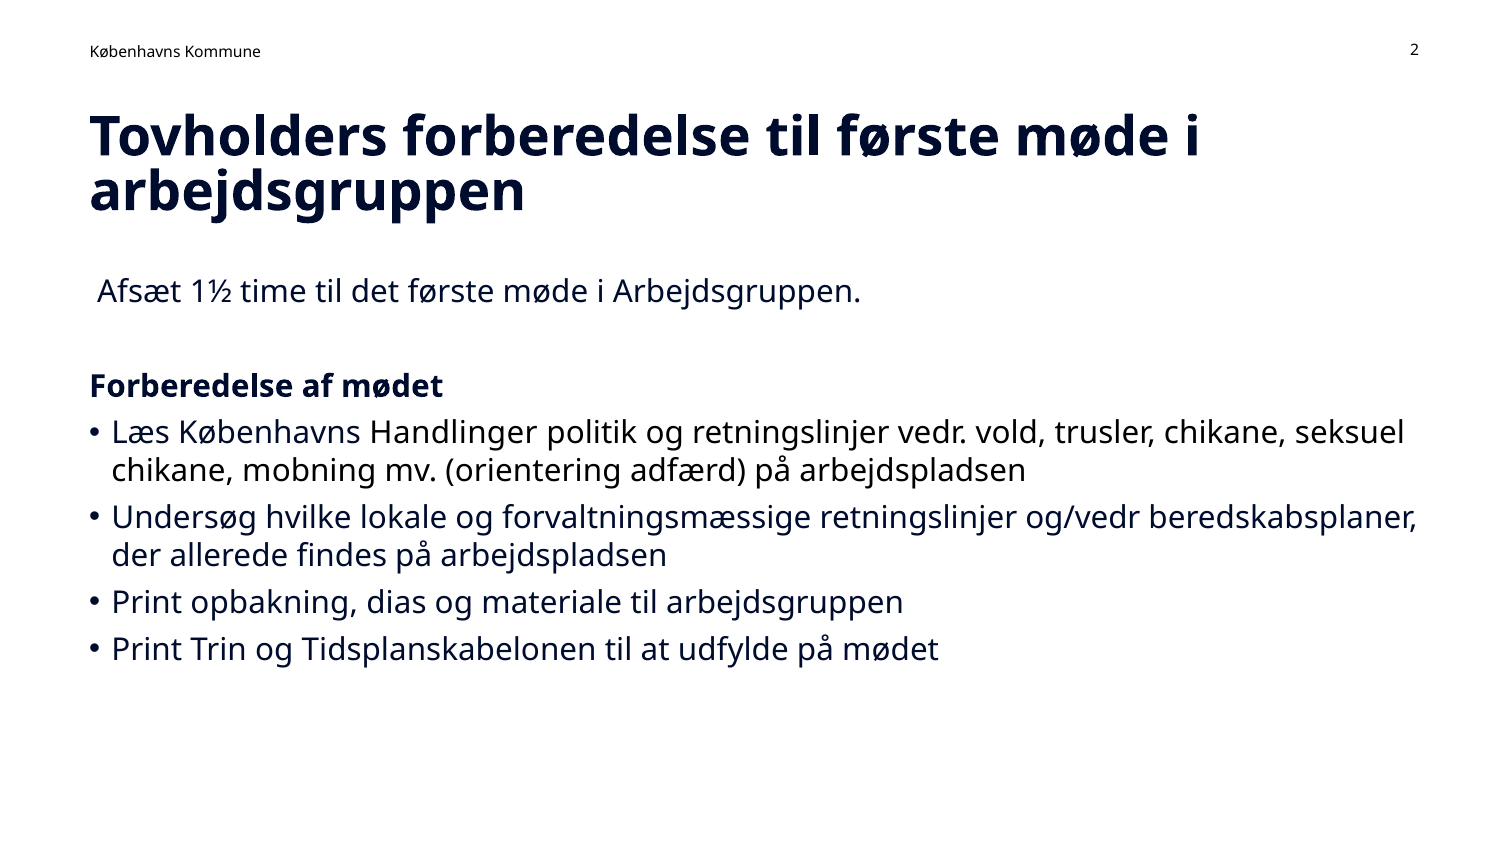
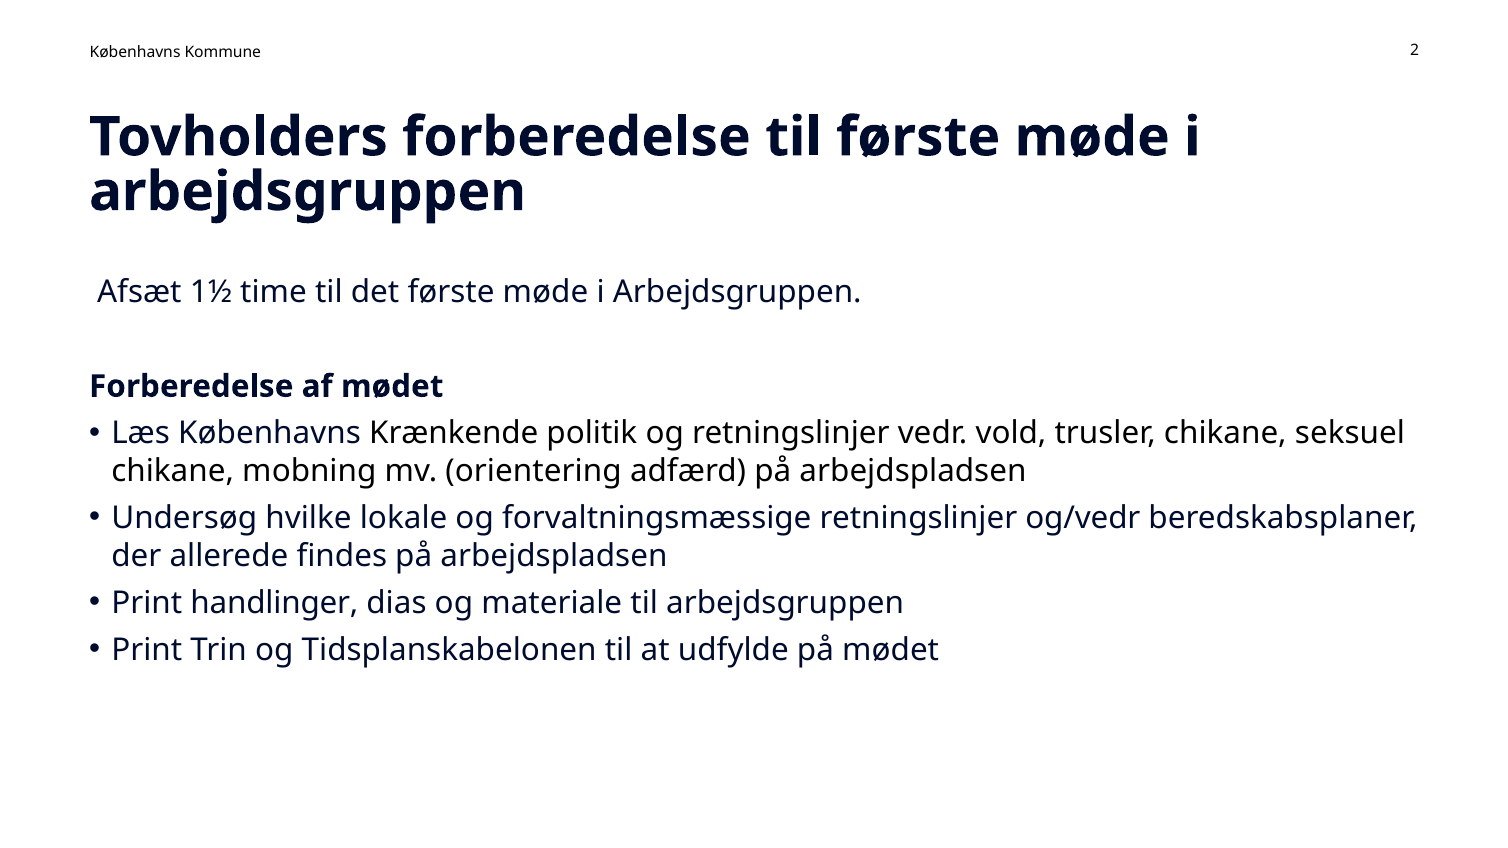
Handlinger: Handlinger -> Krænkende (454, 434)
opbakning: opbakning -> handlinger (274, 603)
